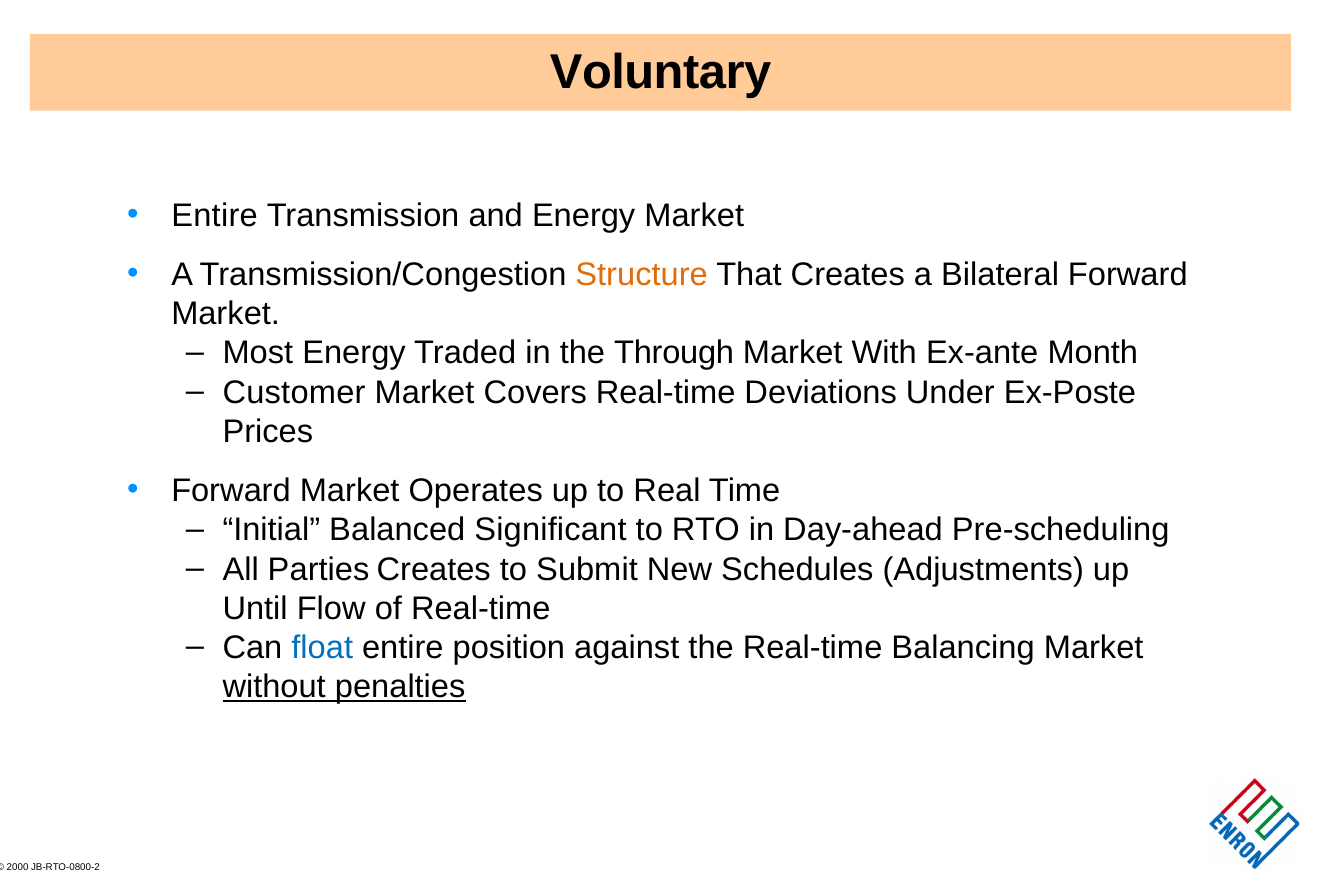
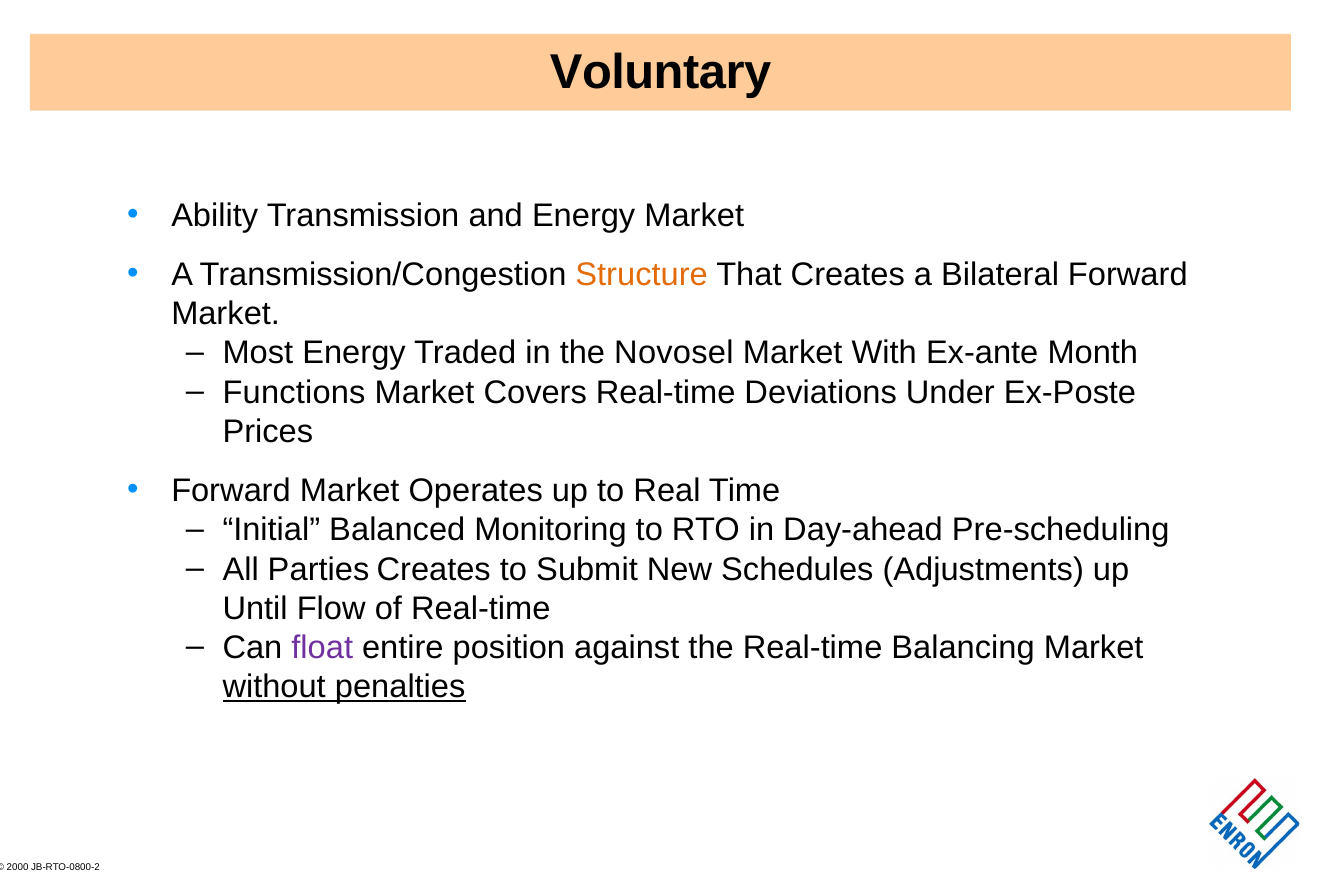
Entire: Entire -> Ability (215, 215)
Through: Through -> Novosel (674, 353)
Customer: Customer -> Functions (294, 392)
Significant: Significant -> Monitoring (551, 530)
float colour: blue -> purple (322, 648)
